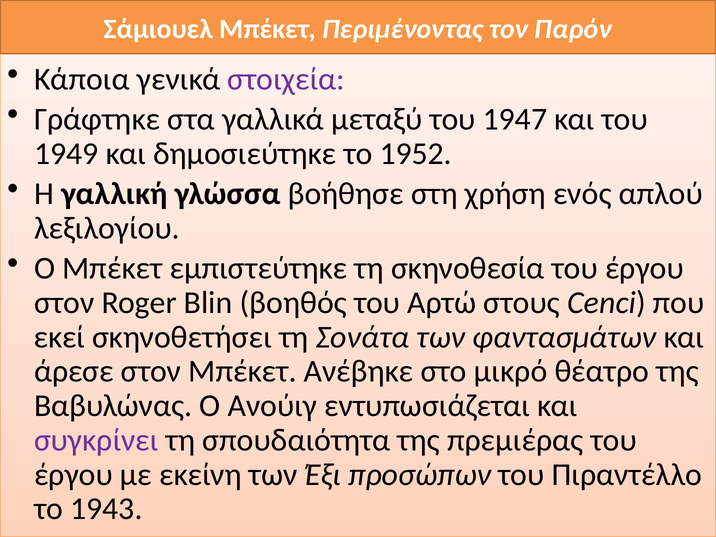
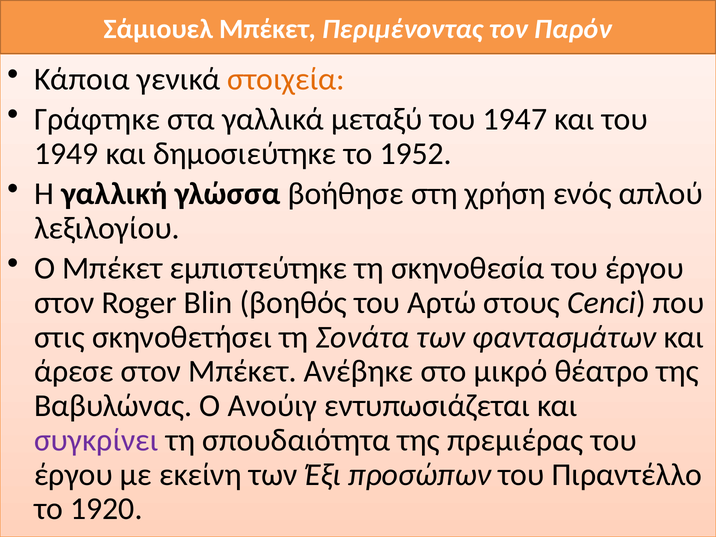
στοιχεία colour: purple -> orange (286, 79)
εκεί: εκεί -> στις (59, 337)
1943: 1943 -> 1920 (106, 509)
